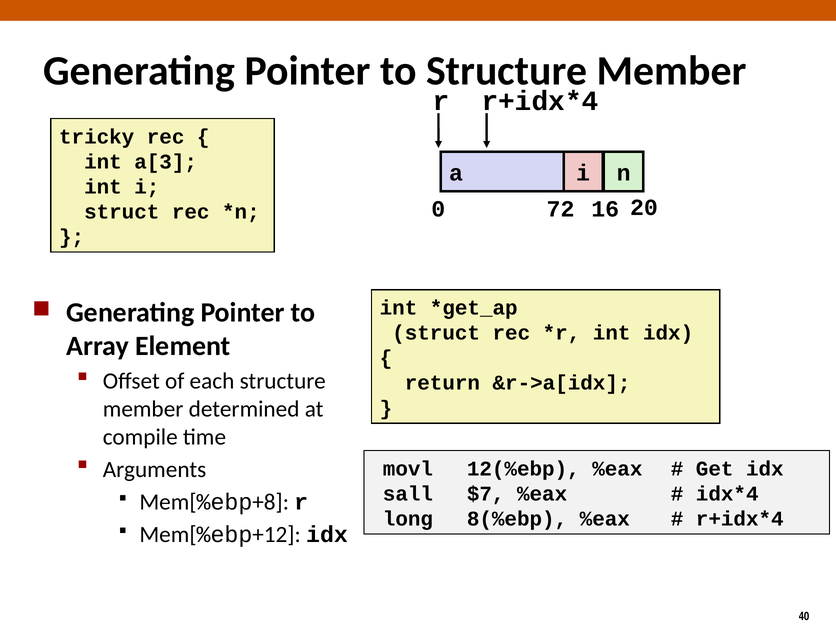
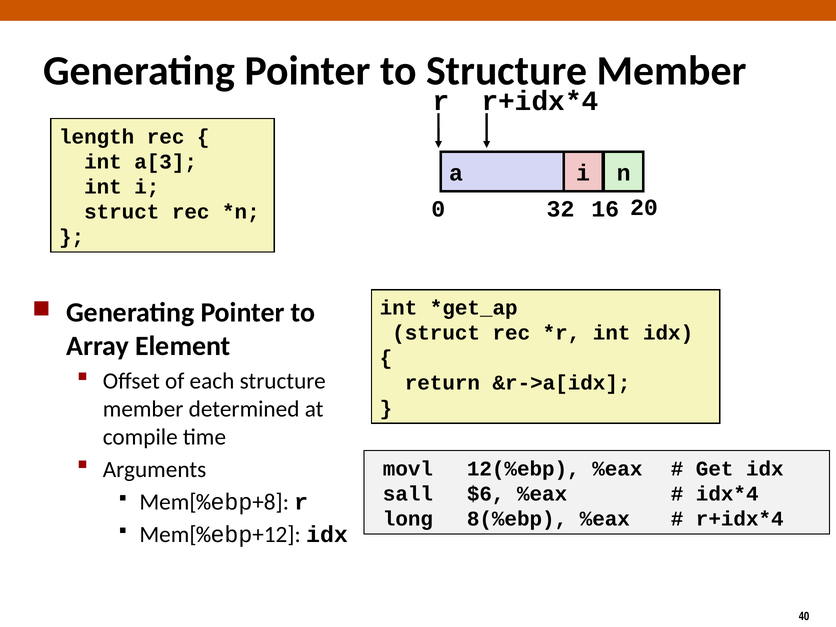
tricky: tricky -> length (97, 137)
72: 72 -> 32 (561, 209)
$7: $7 -> $6 (486, 494)
